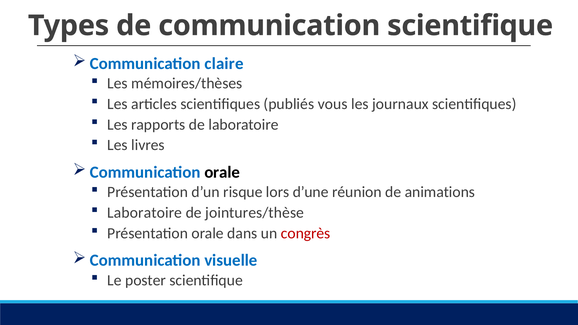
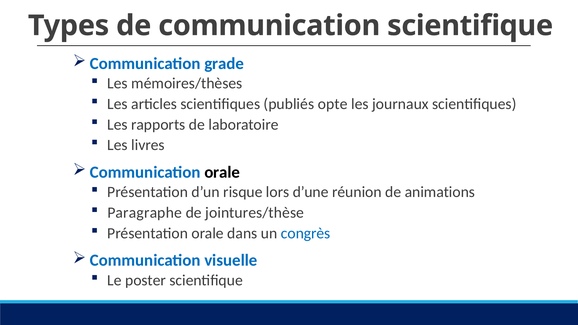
claire: claire -> grade (224, 64)
vous: vous -> opte (333, 104)
Laboratoire: Laboratoire -> Paragraphe (145, 213)
congrès colour: red -> blue (306, 233)
